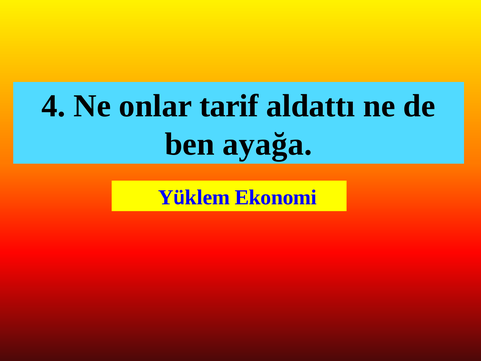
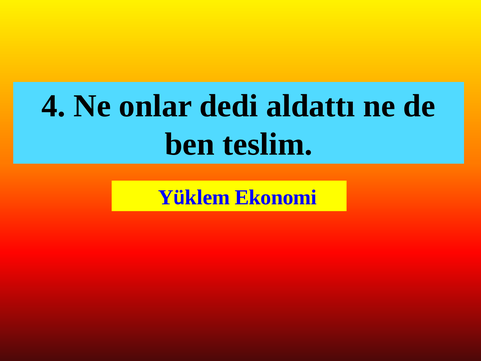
tarif: tarif -> dedi (229, 106)
ayağa: ayağa -> teslim (267, 144)
